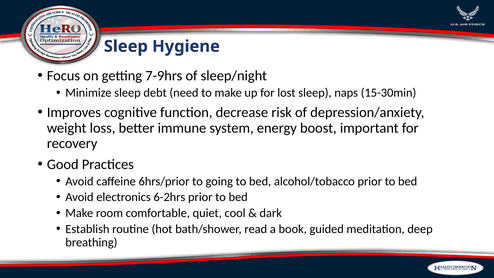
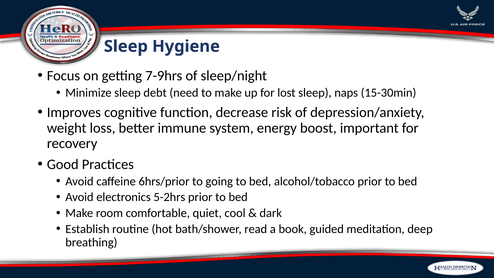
6-2hrs: 6-2hrs -> 5-2hrs (169, 197)
